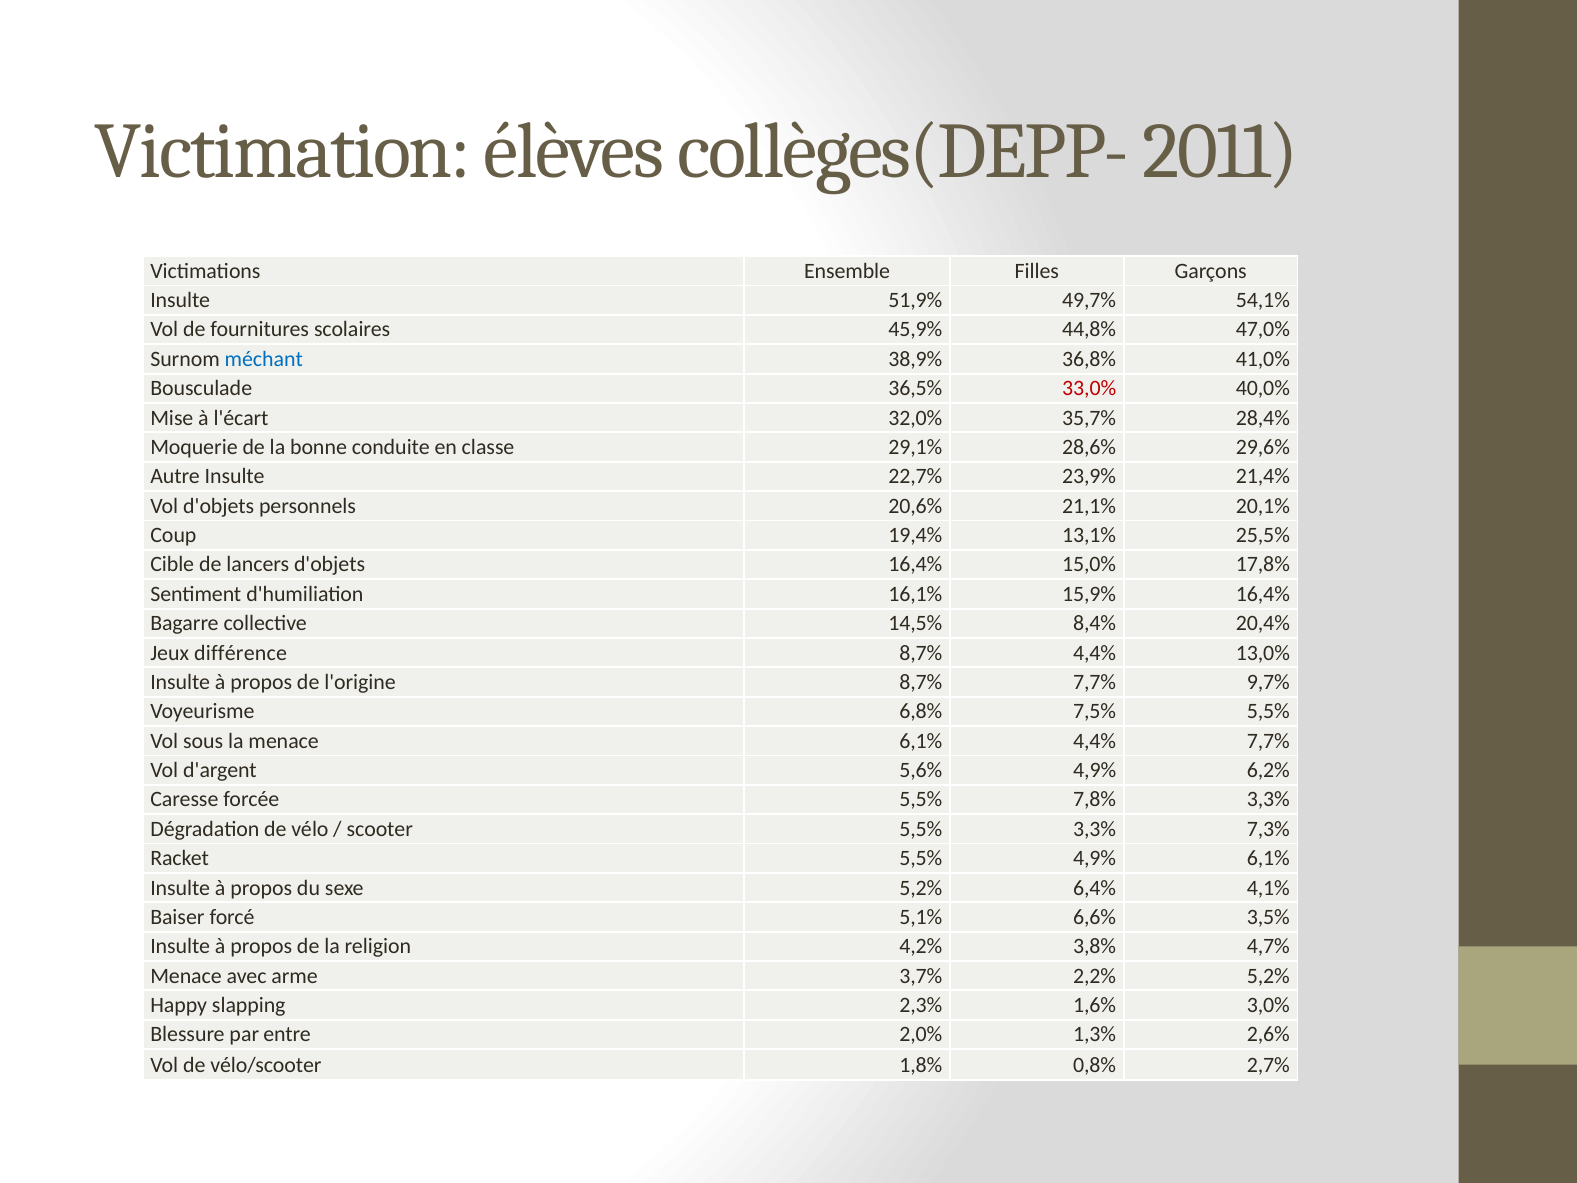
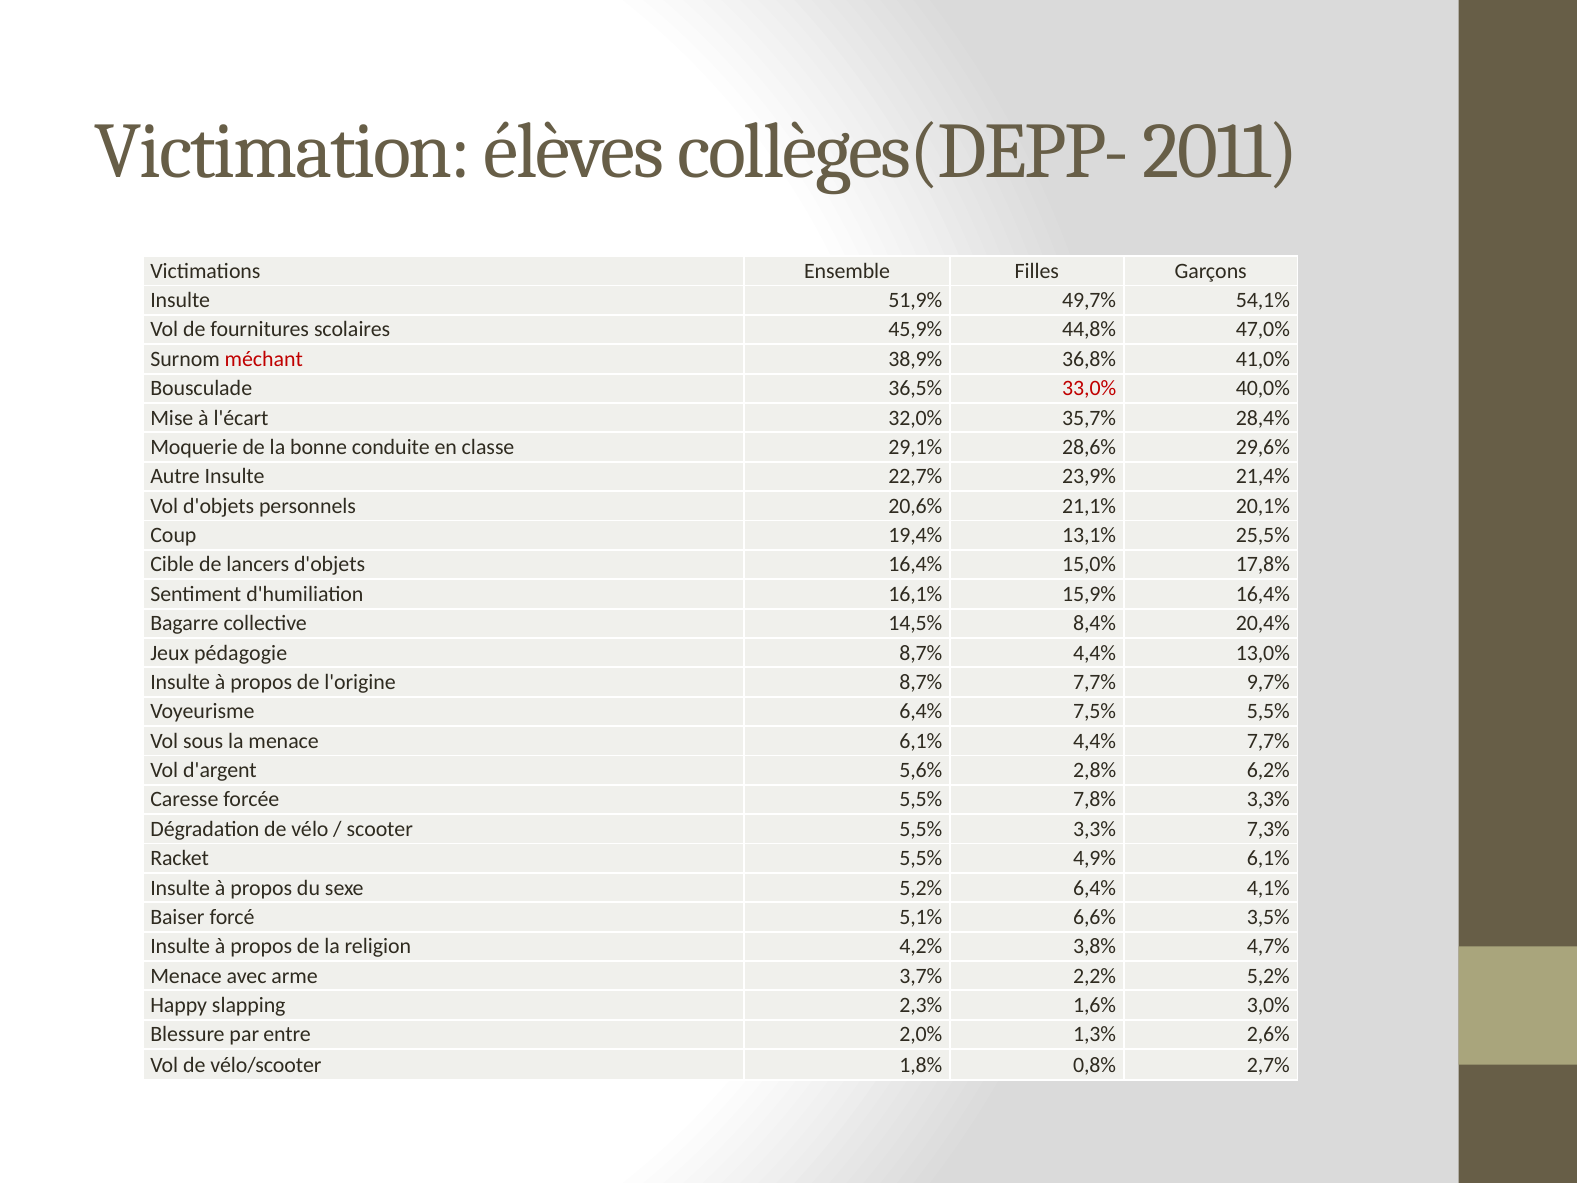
méchant colour: blue -> red (264, 359)
différence: différence -> pédagogie (241, 653)
Voyeurisme 6,8%: 6,8% -> 6,4% (921, 711)
5,6% 4,9%: 4,9% -> 2,8% (1095, 770)
